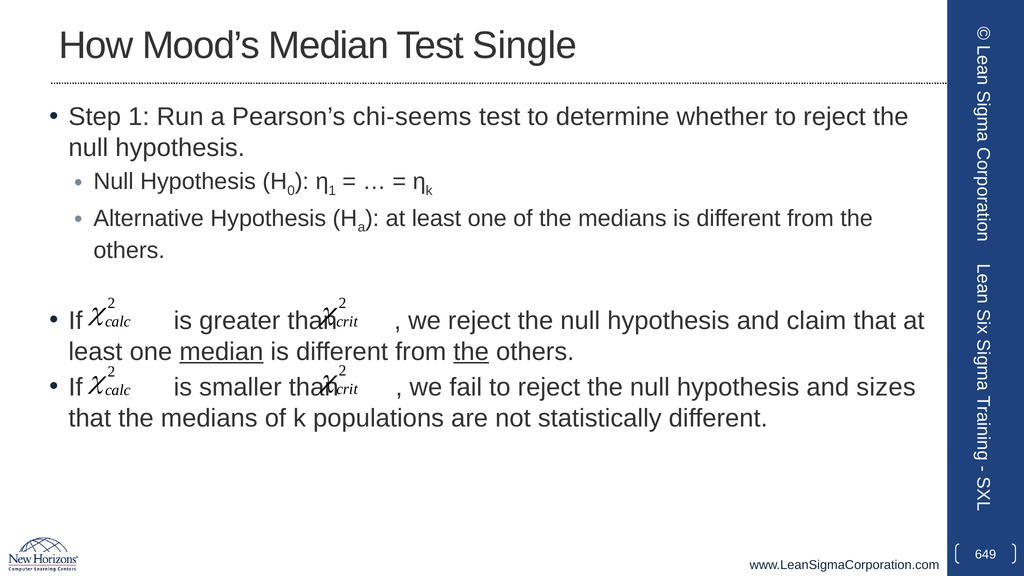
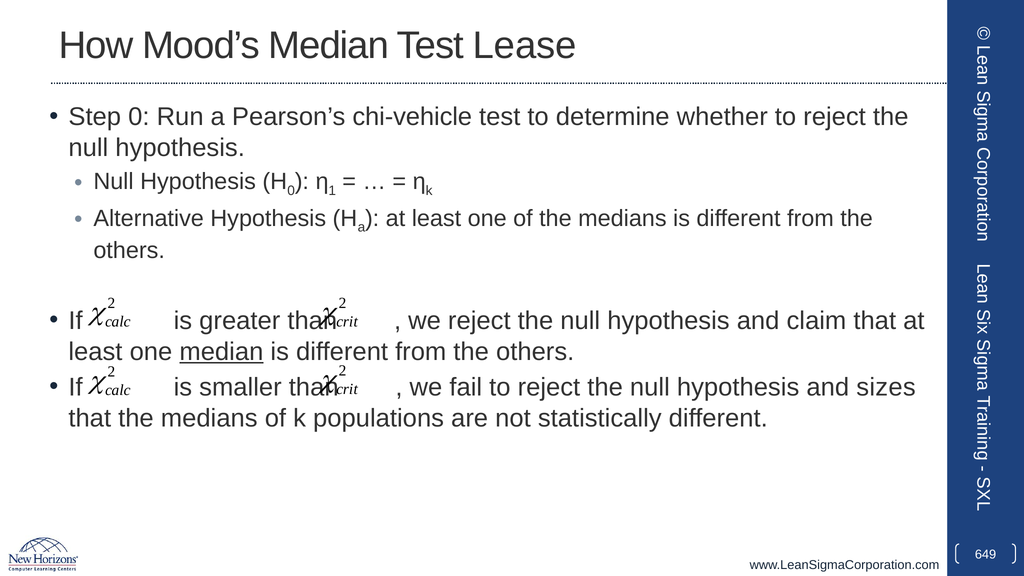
Single: Single -> Lease (525, 46)
Step 1: 1 -> 0 (139, 117)
chi-seems: chi-seems -> chi-vehicle (412, 117)
the underline: present -> none (471, 352)
